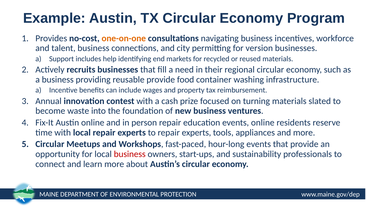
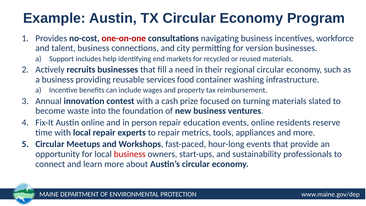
one-on-one colour: orange -> red (124, 38)
reusable provide: provide -> services (161, 80)
to repair experts: experts -> metrics (196, 132)
